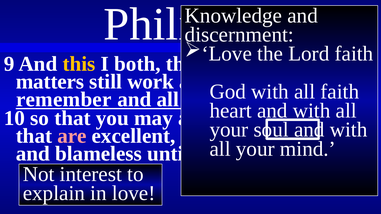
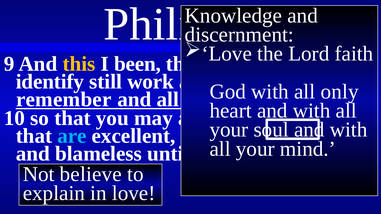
both: both -> been (137, 64)
matters: matters -> identify (50, 82)
faith: faith -> only (340, 92)
are colour: pink -> light blue (72, 136)
interest: interest -> believe (91, 174)
